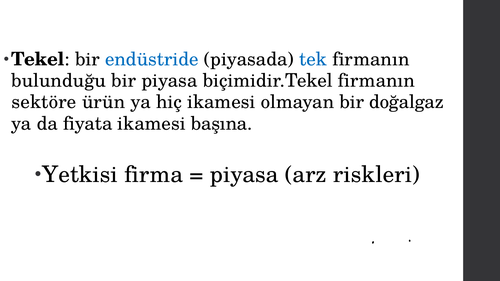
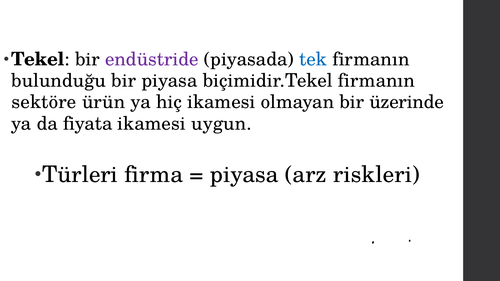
endüstride colour: blue -> purple (152, 59)
doğalgaz: doğalgaz -> üzerinde (407, 102)
başına: başına -> uygun (222, 124)
Yetkisi: Yetkisi -> Türleri (80, 175)
